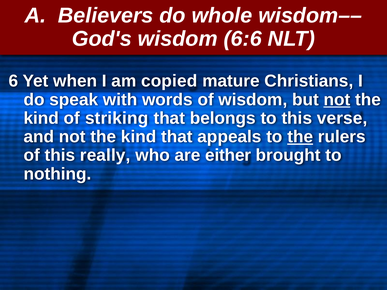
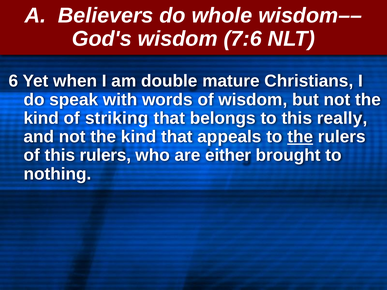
6:6: 6:6 -> 7:6 (243, 39)
copied: copied -> double (169, 81)
not underline: present -> none (337, 100)
verse: verse -> really (342, 118)
this really: really -> rulers (105, 155)
